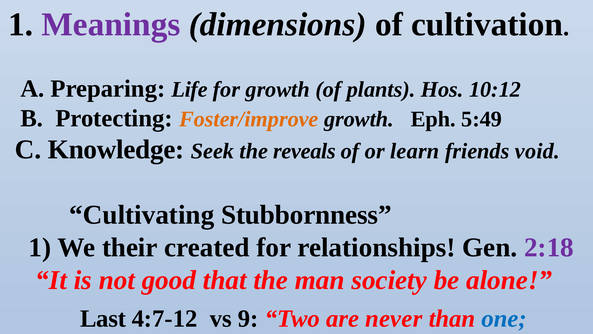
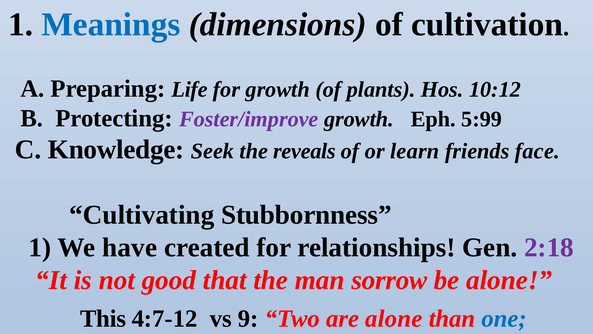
Meanings colour: purple -> blue (111, 25)
Foster/improve colour: orange -> purple (249, 119)
5:49: 5:49 -> 5:99 (482, 119)
void: void -> face (537, 151)
We their: their -> have (130, 247)
society: society -> sorrow (389, 280)
Last: Last -> This (103, 318)
are never: never -> alone (394, 318)
